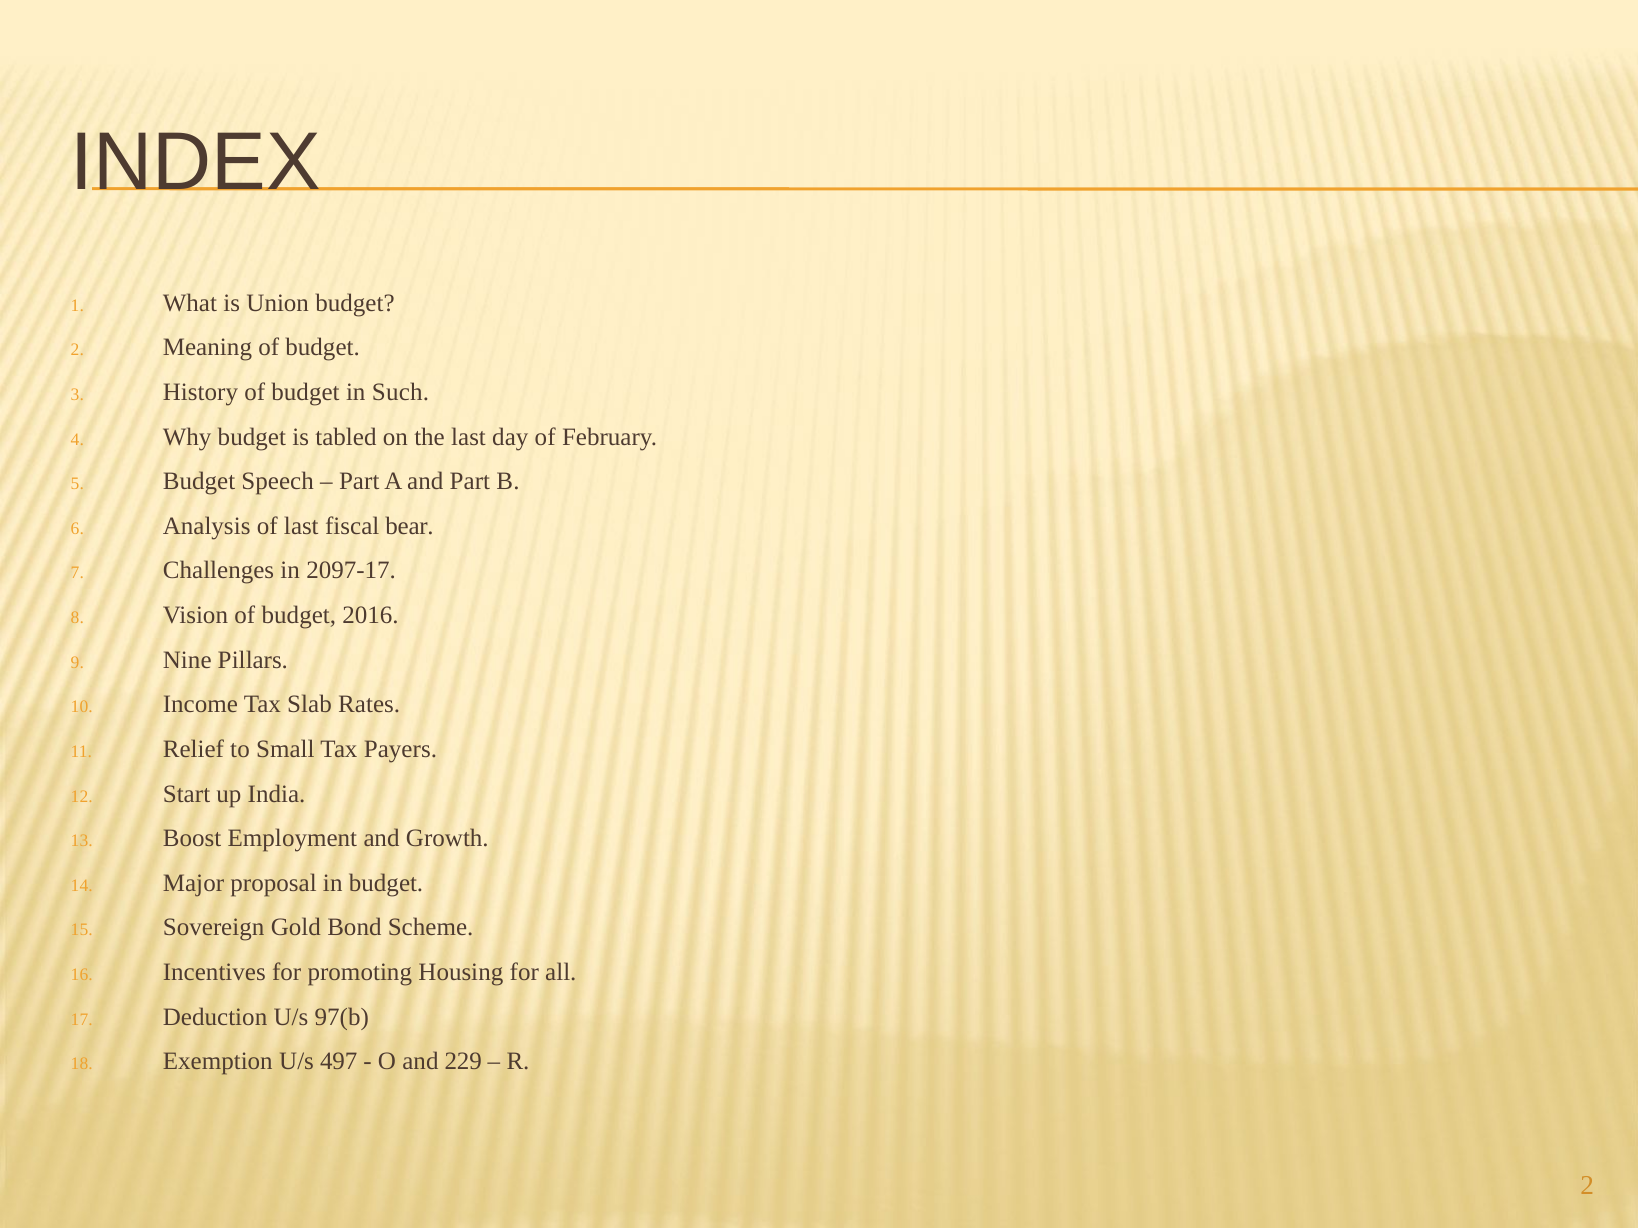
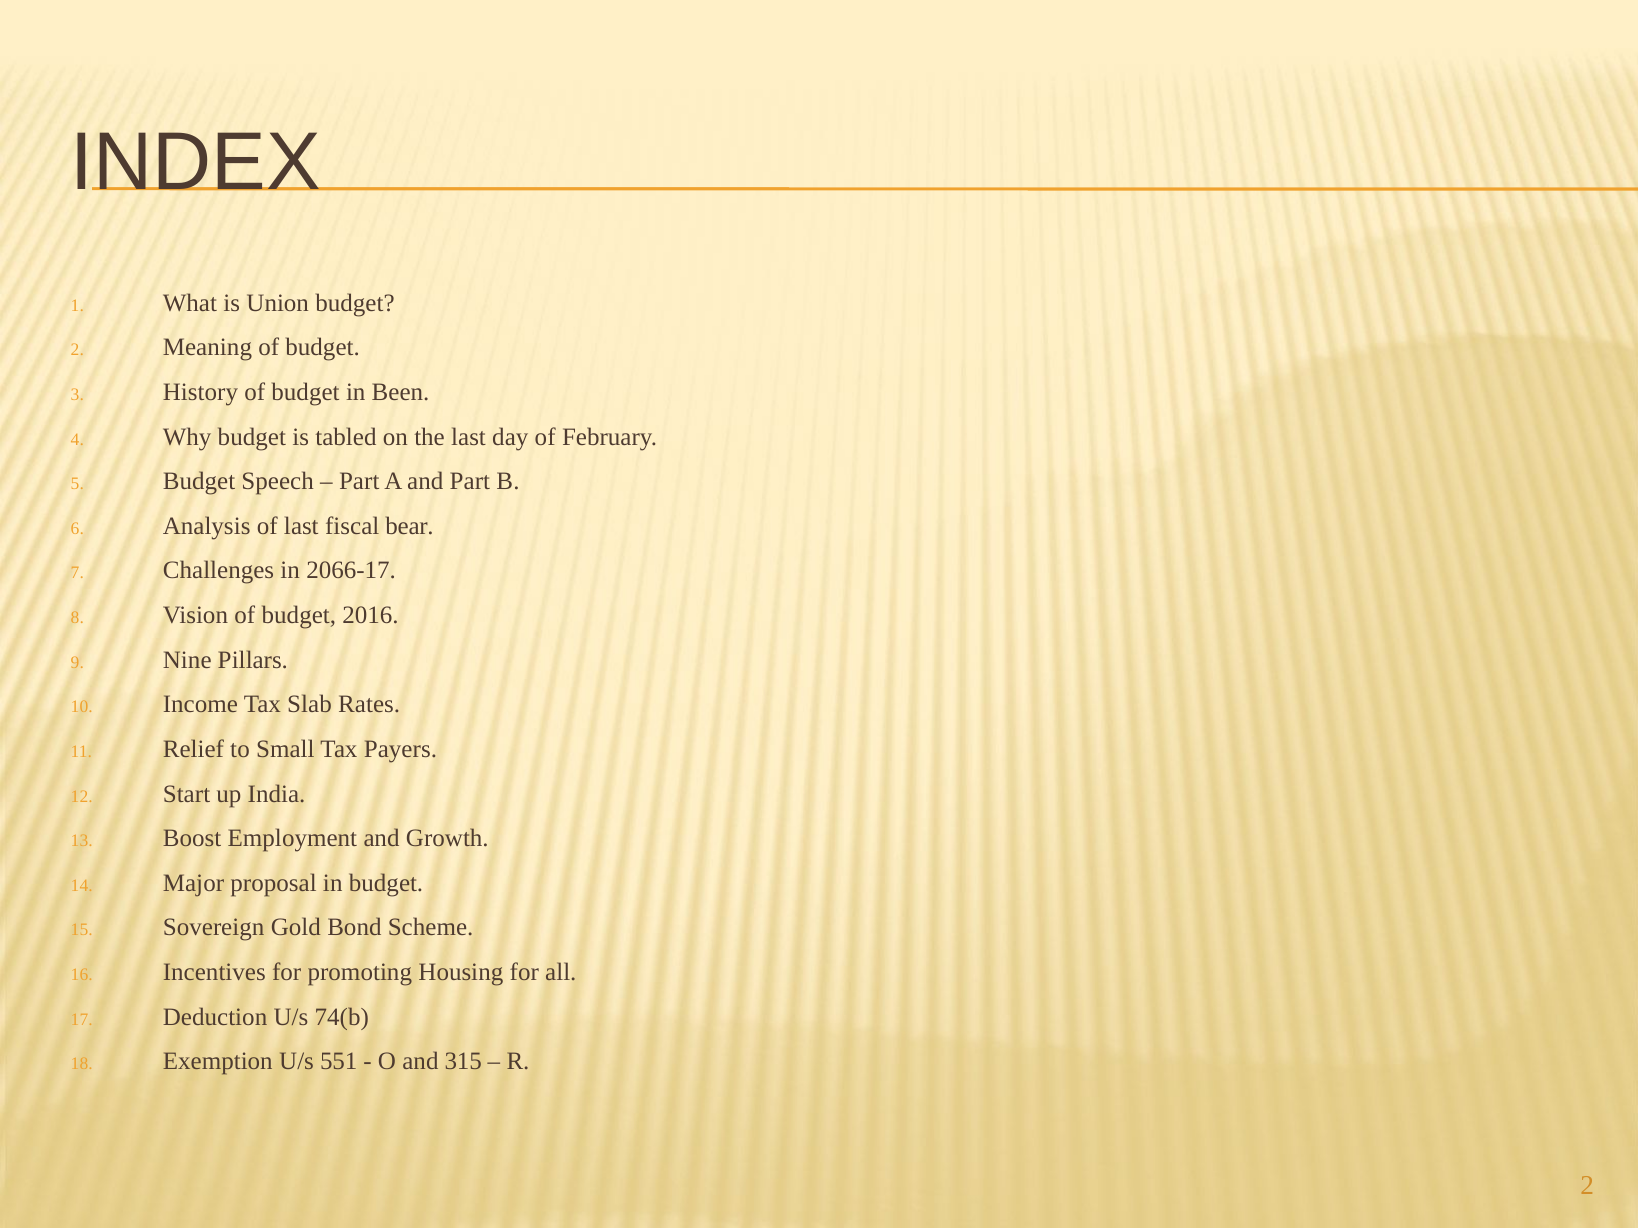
Such: Such -> Been (401, 392)
2097-17: 2097-17 -> 2066-17 (351, 571)
97(b: 97(b -> 74(b (342, 1017)
497: 497 -> 551 (339, 1062)
229: 229 -> 315 (463, 1062)
